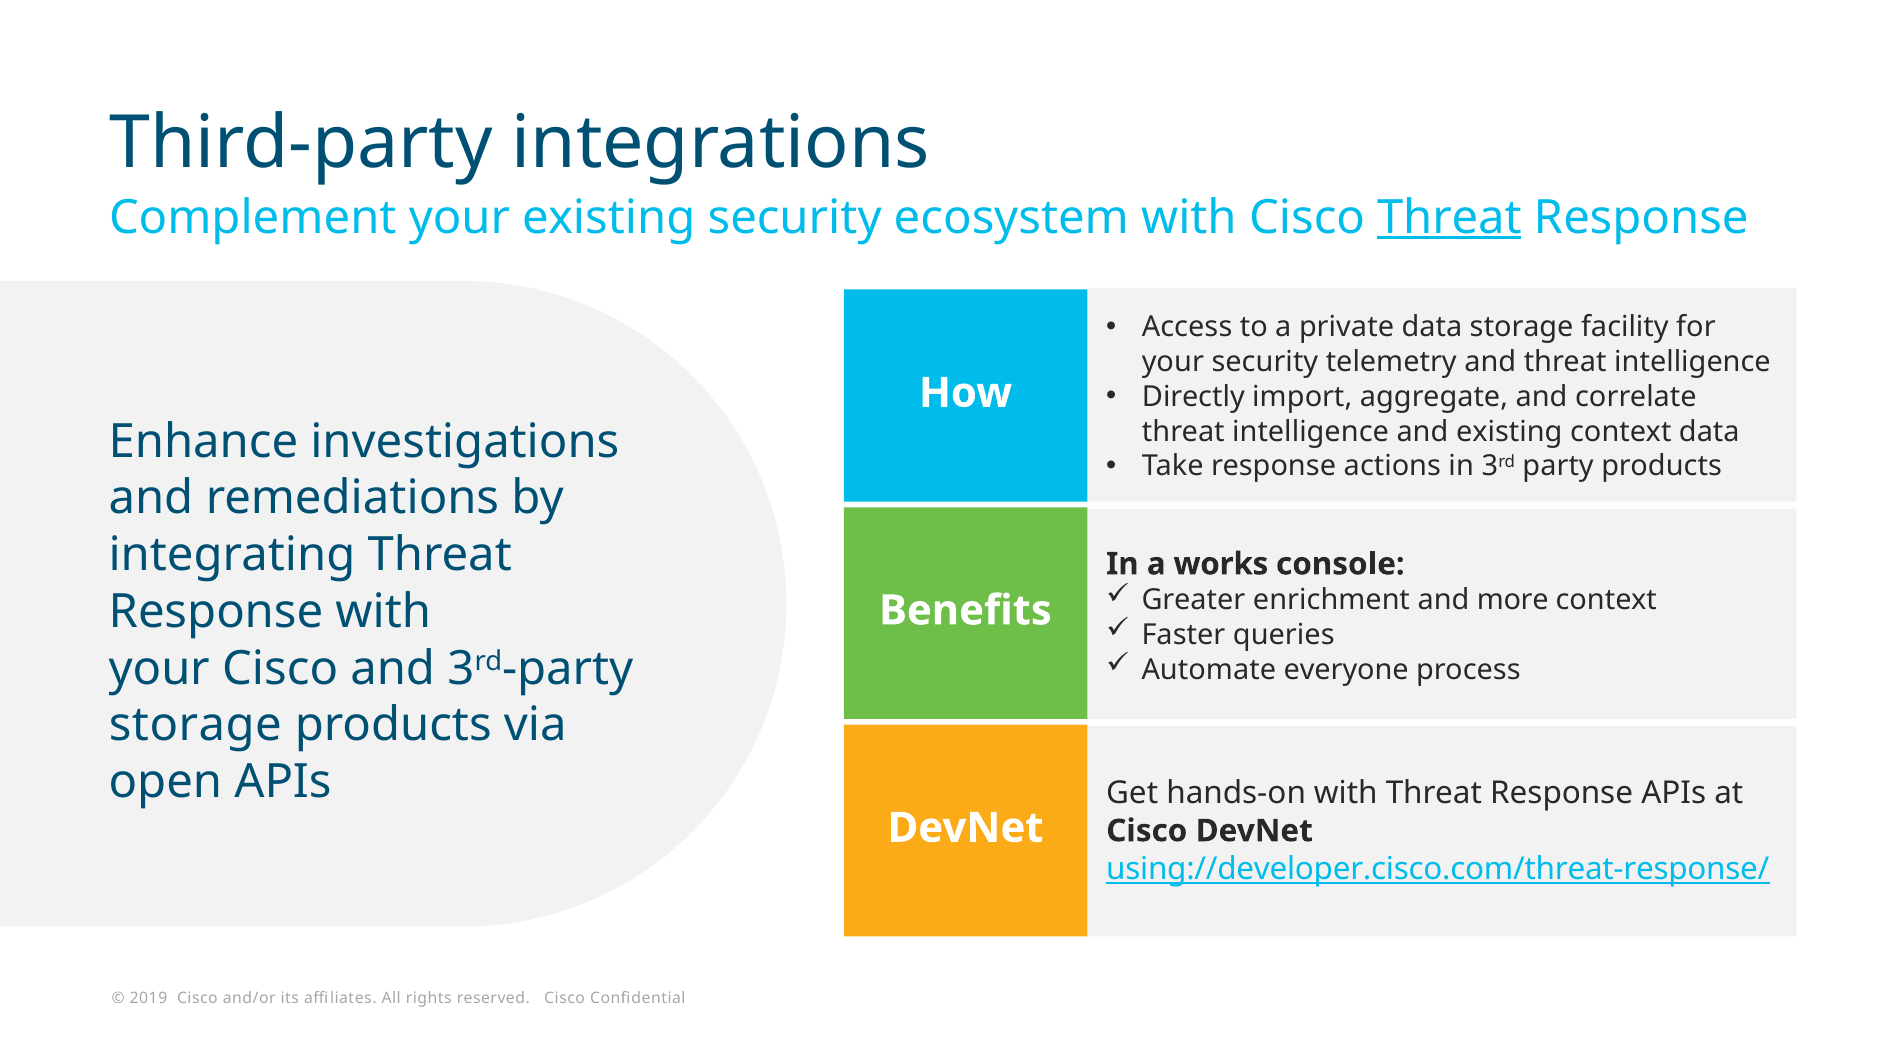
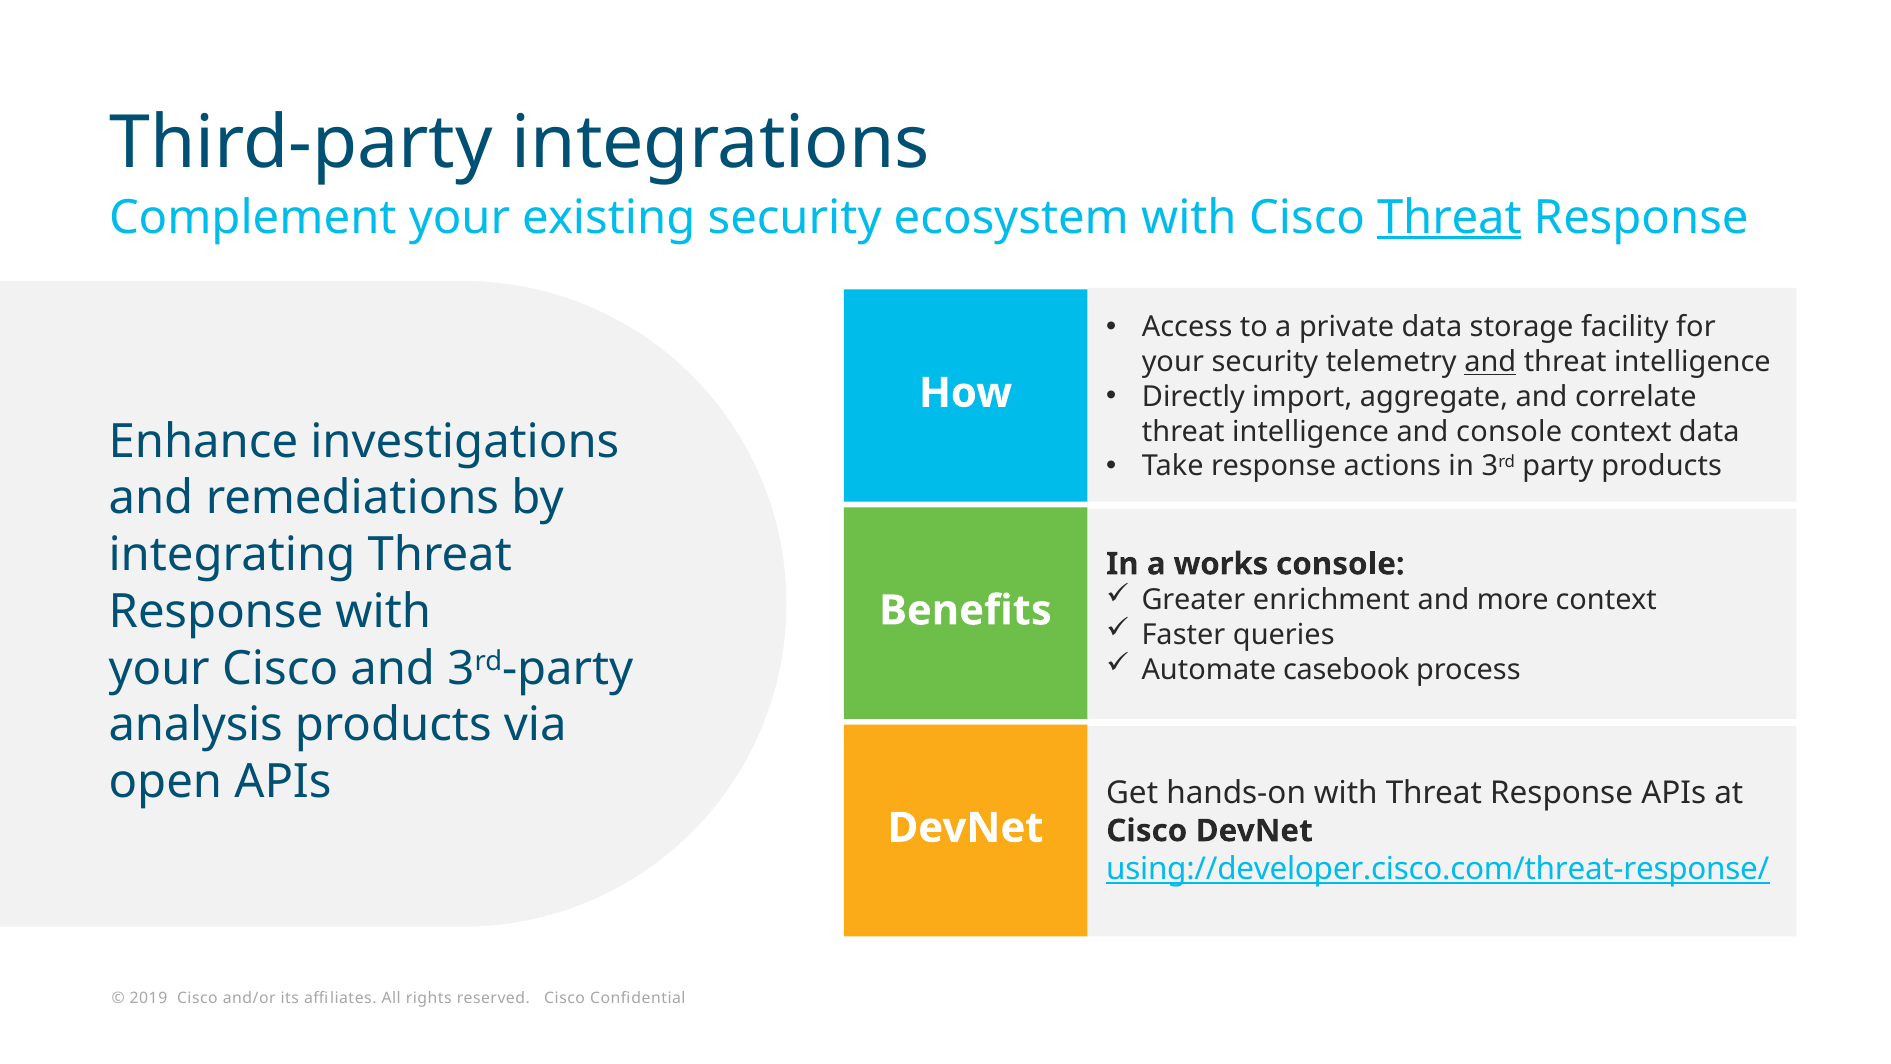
and underline: none -> present (1490, 362)
and existing: existing -> console (1509, 431)
everyone: everyone -> casebook (1346, 669)
storage: storage -> analysis (196, 725)
